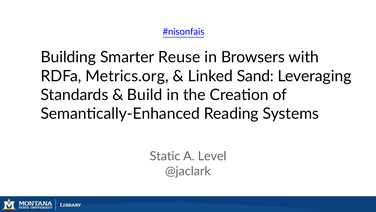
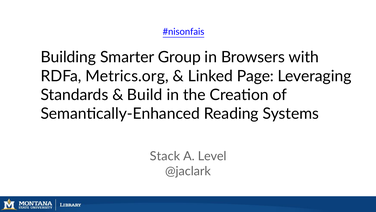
Reuse: Reuse -> Group (179, 57)
Sand: Sand -> Page (255, 76)
Static: Static -> Stack (165, 156)
